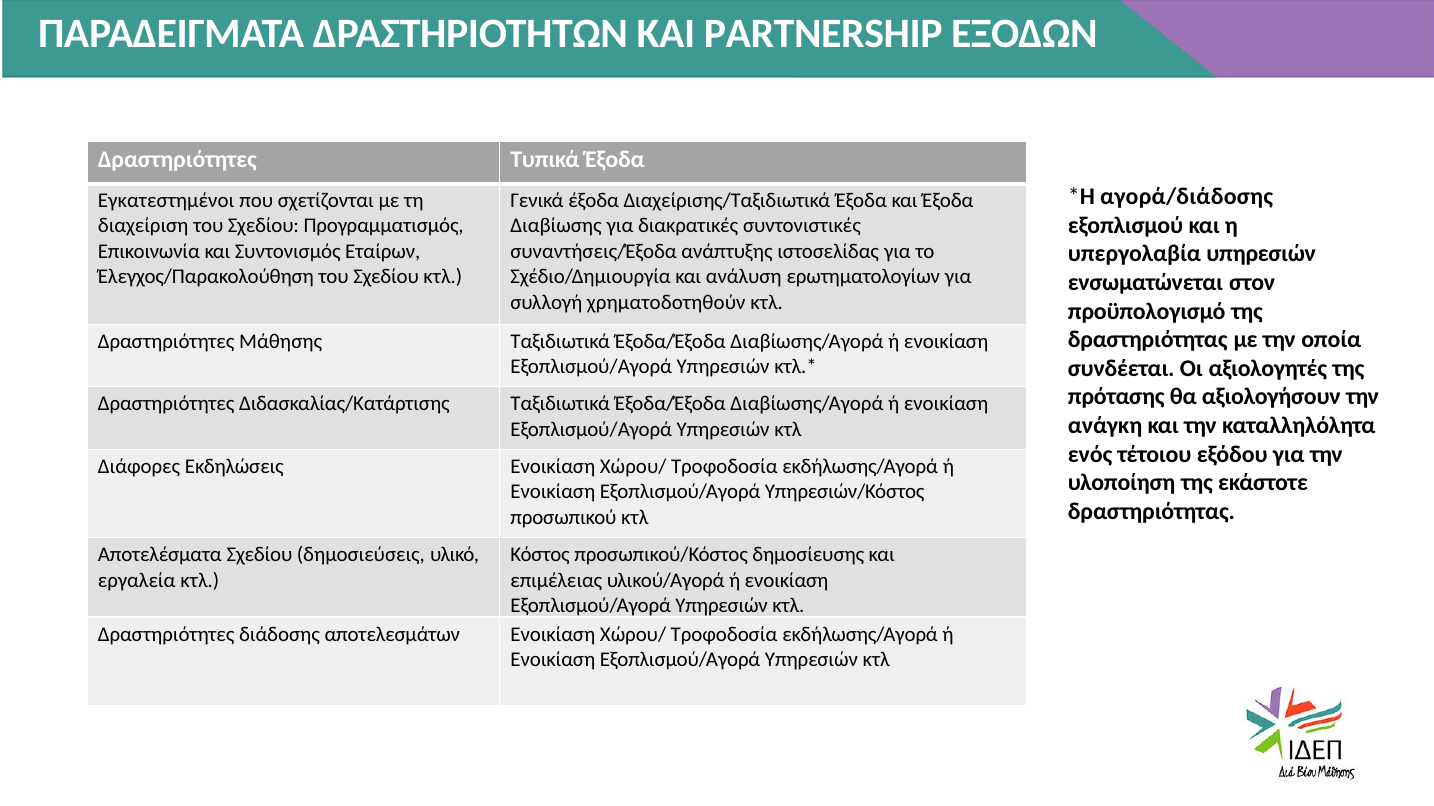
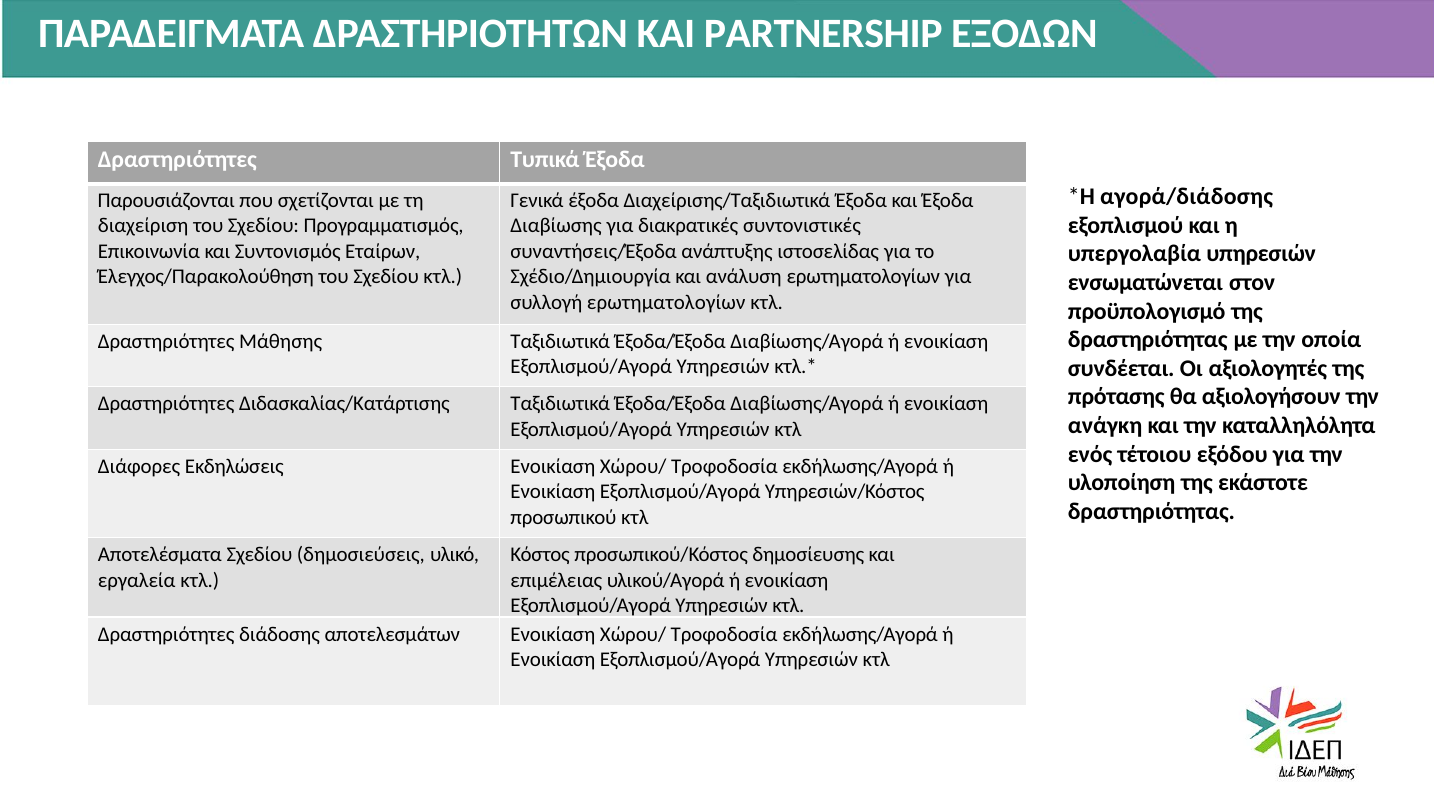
Εγκατεστημένοι: Εγκατεστημένοι -> Παρουσιάζονται (166, 201)
συλλογή χρηματοδοτηθούν: χρηματοδοτηθούν -> ερωτηματολογίων (666, 303)
